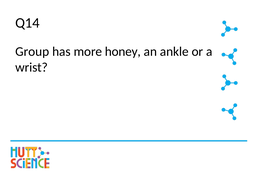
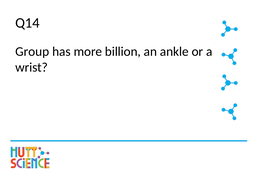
honey: honey -> billion (123, 52)
